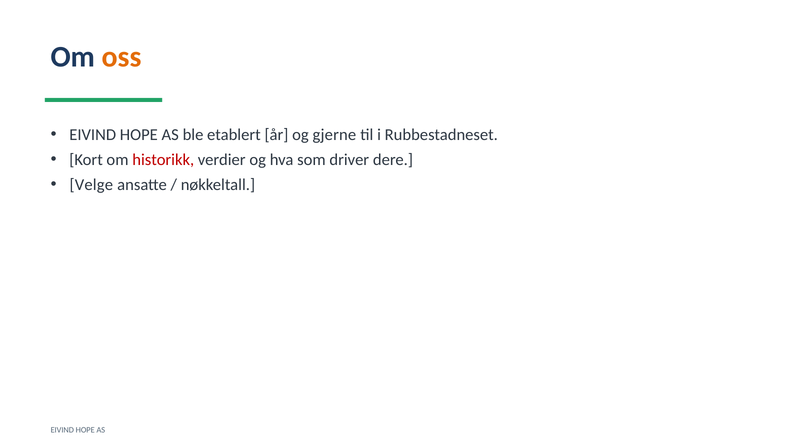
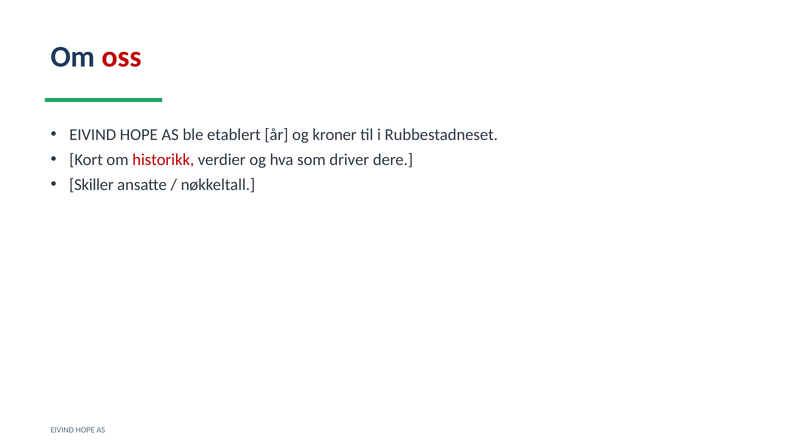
oss colour: orange -> red (122, 57)
gjerne: gjerne -> kroner (335, 135)
Velge: Velge -> Skiller (91, 185)
